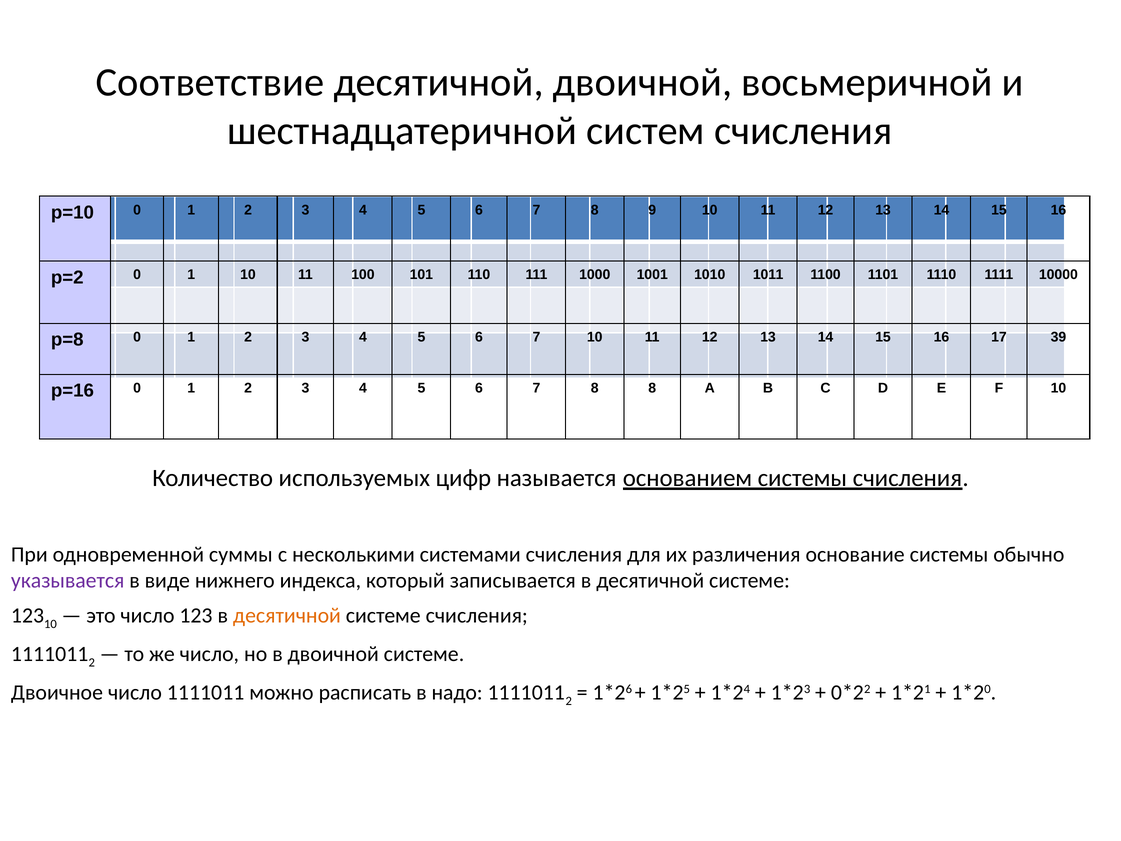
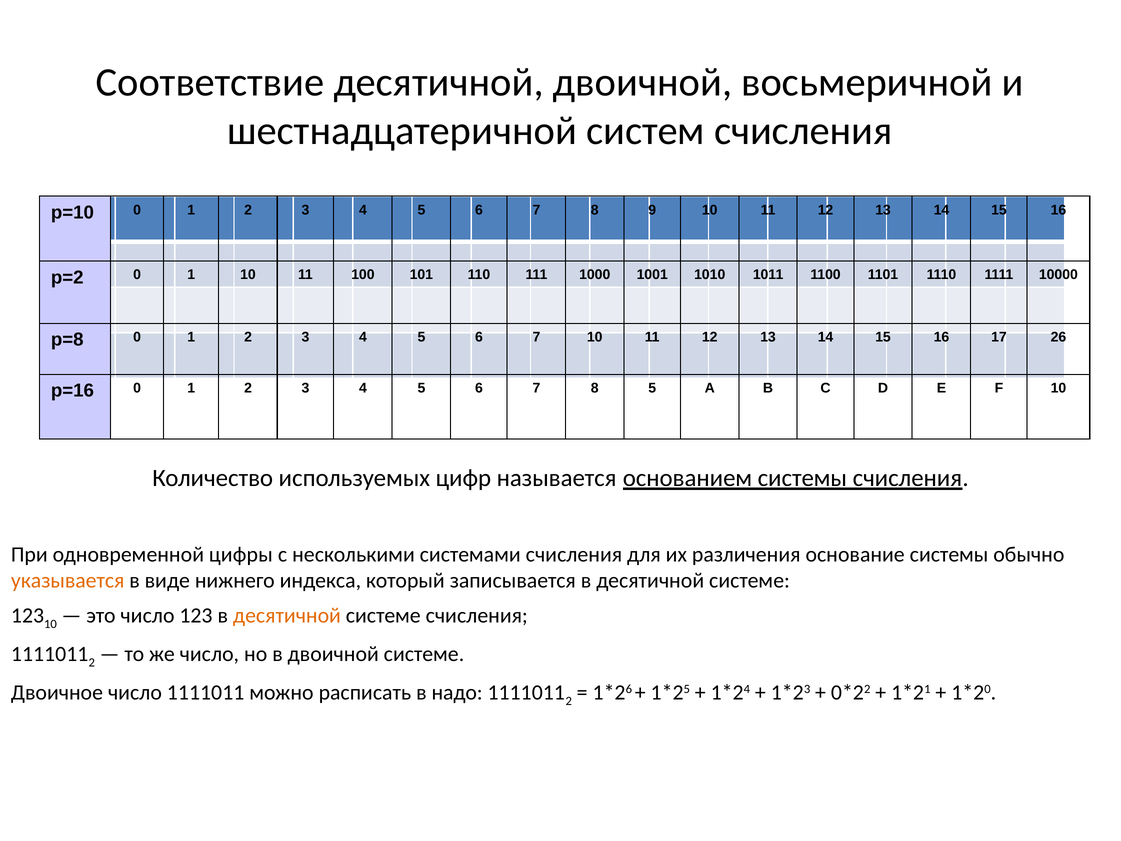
39: 39 -> 26 (1058, 337)
8 8: 8 -> 5 (652, 388)
суммы: суммы -> цифры (241, 554)
указывается colour: purple -> orange (68, 580)
